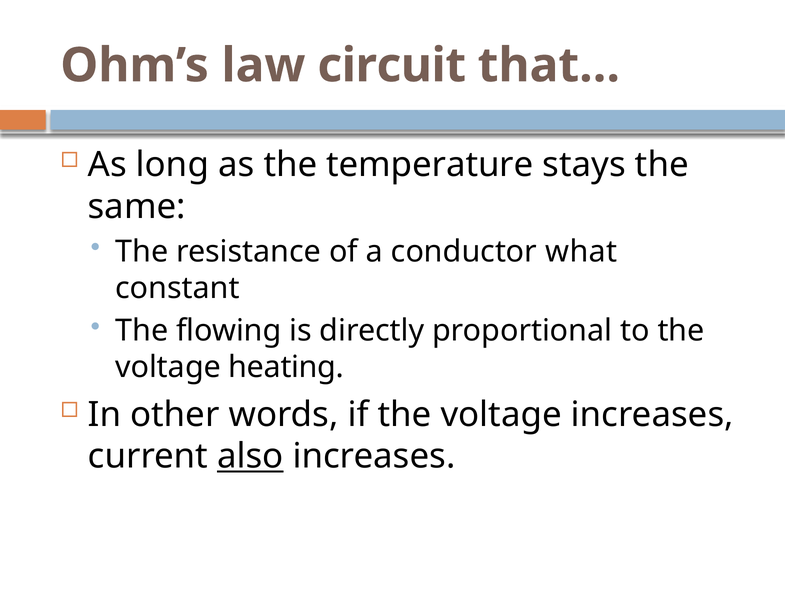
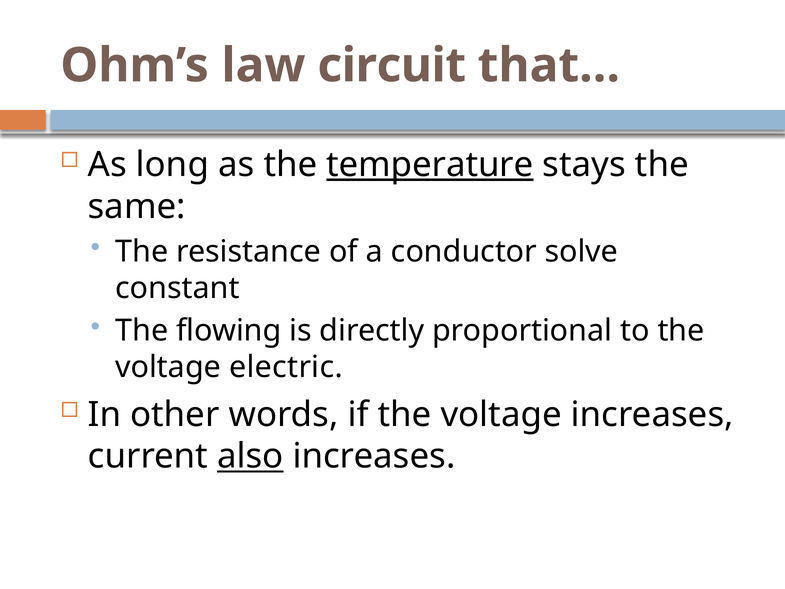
temperature underline: none -> present (430, 165)
what: what -> solve (581, 251)
heating: heating -> electric (286, 367)
